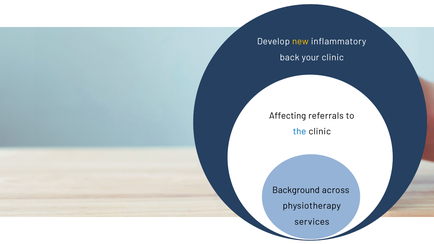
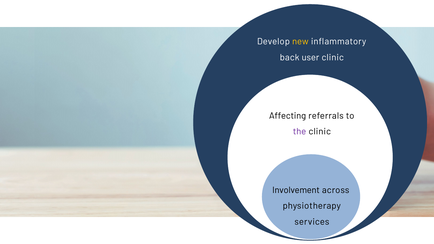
your: your -> user (310, 57)
the colour: blue -> purple (300, 132)
Background: Background -> Involvement (296, 190)
